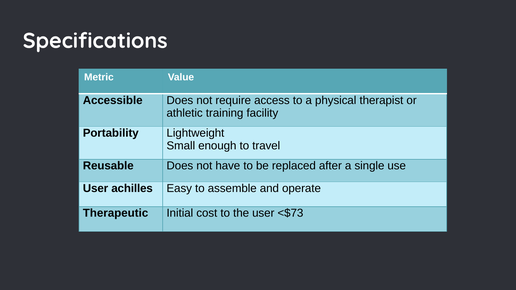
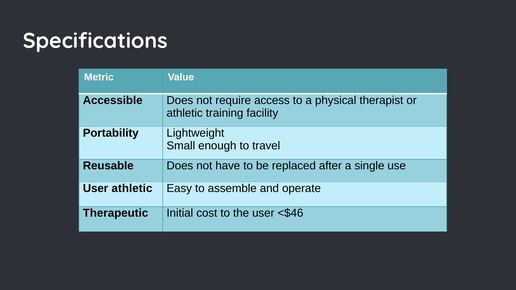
User achilles: achilles -> athletic (132, 189)
<$73: <$73 -> <$46 (290, 213)
